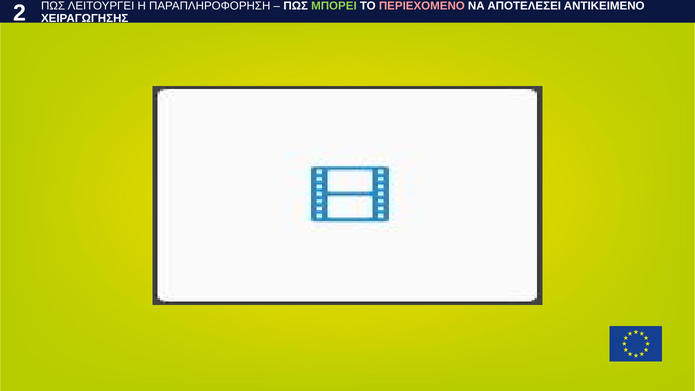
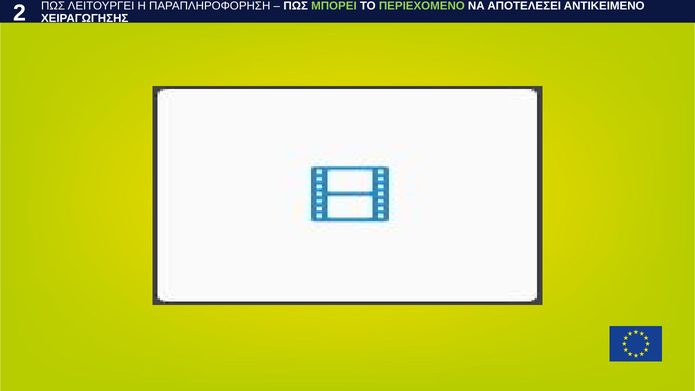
ΠΕΡΙΕΧΟΜΕΝΟ colour: pink -> light green (422, 6)
